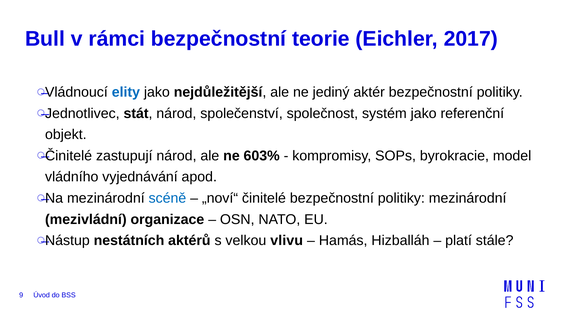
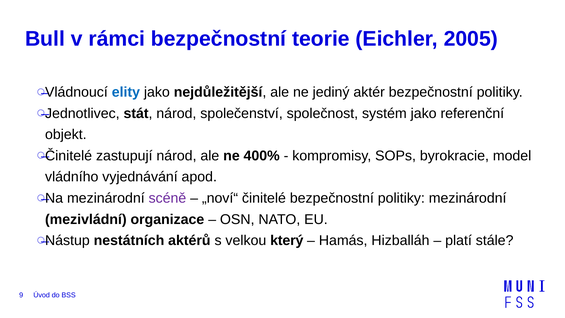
2017: 2017 -> 2005 (471, 39)
603%: 603% -> 400% (262, 156)
scéně colour: blue -> purple (167, 198)
vlivu: vlivu -> který (287, 240)
